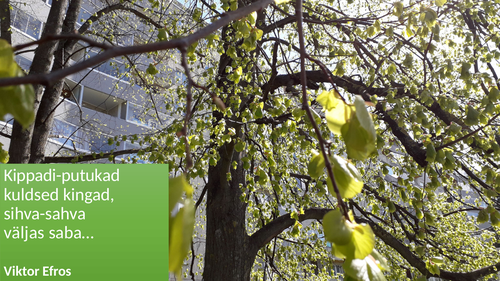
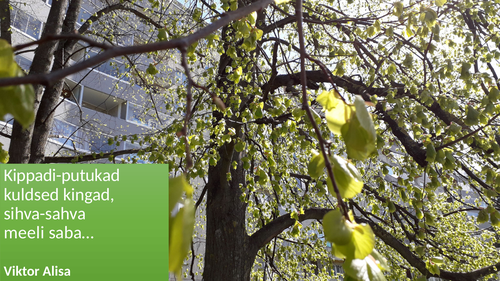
väljas: väljas -> meeli (24, 233)
Efros: Efros -> Alisa (57, 271)
